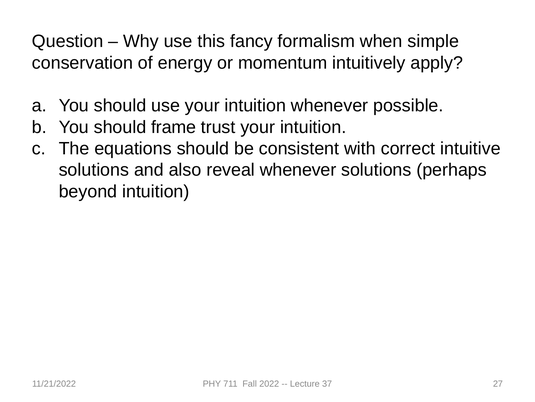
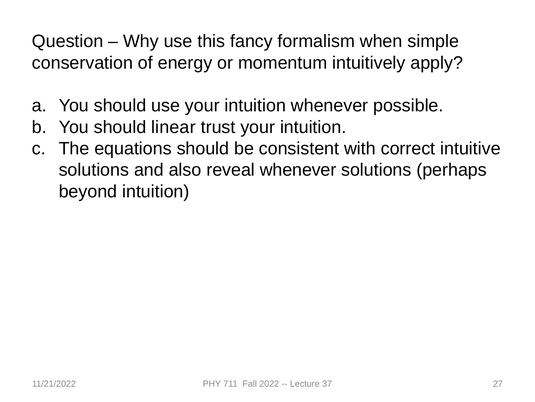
frame: frame -> linear (173, 127)
